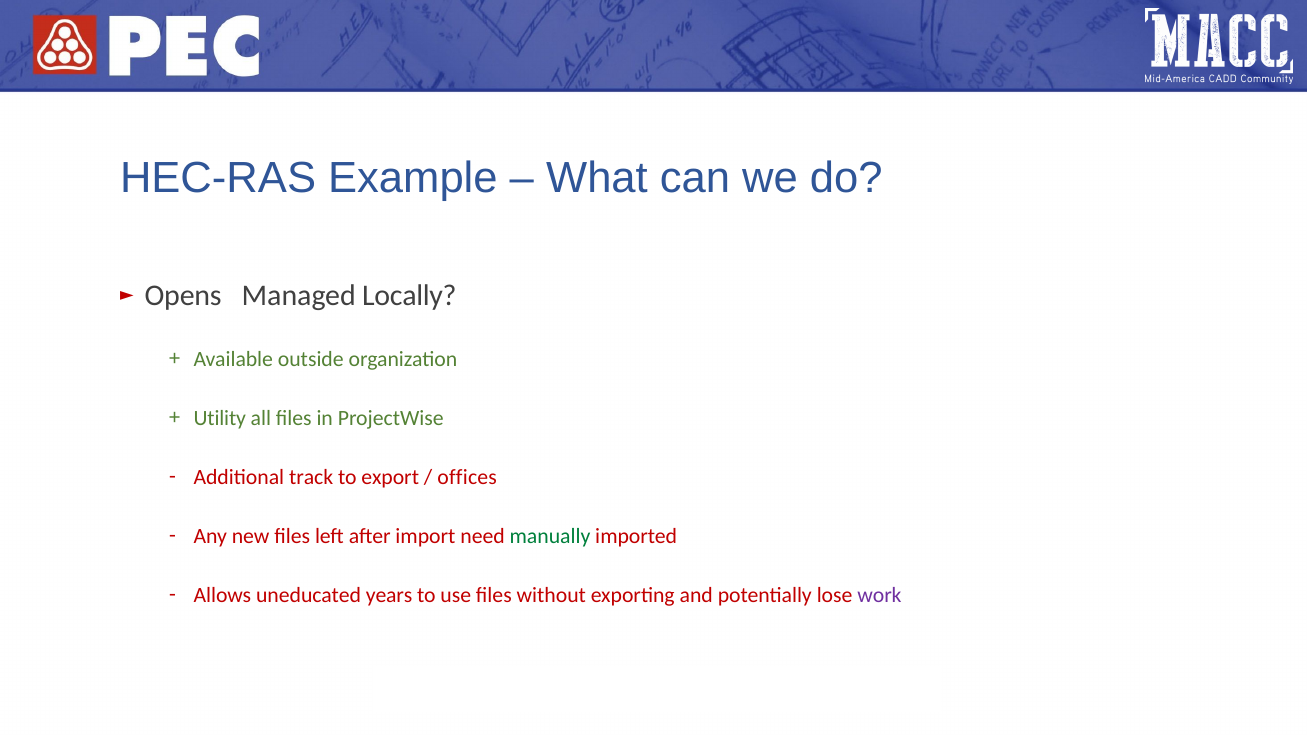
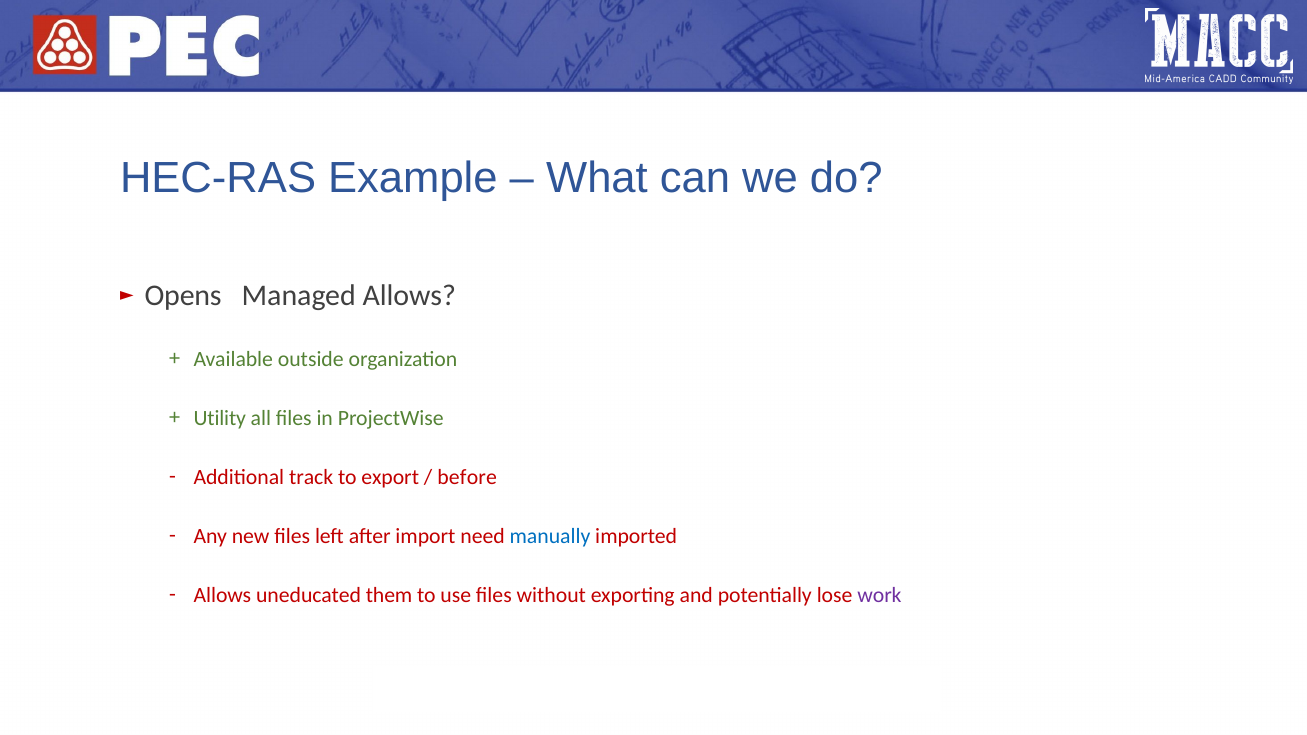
Managed Locally: Locally -> Allows (409, 296)
offices: offices -> before (467, 478)
manually colour: green -> blue (550, 537)
years: years -> them (389, 596)
